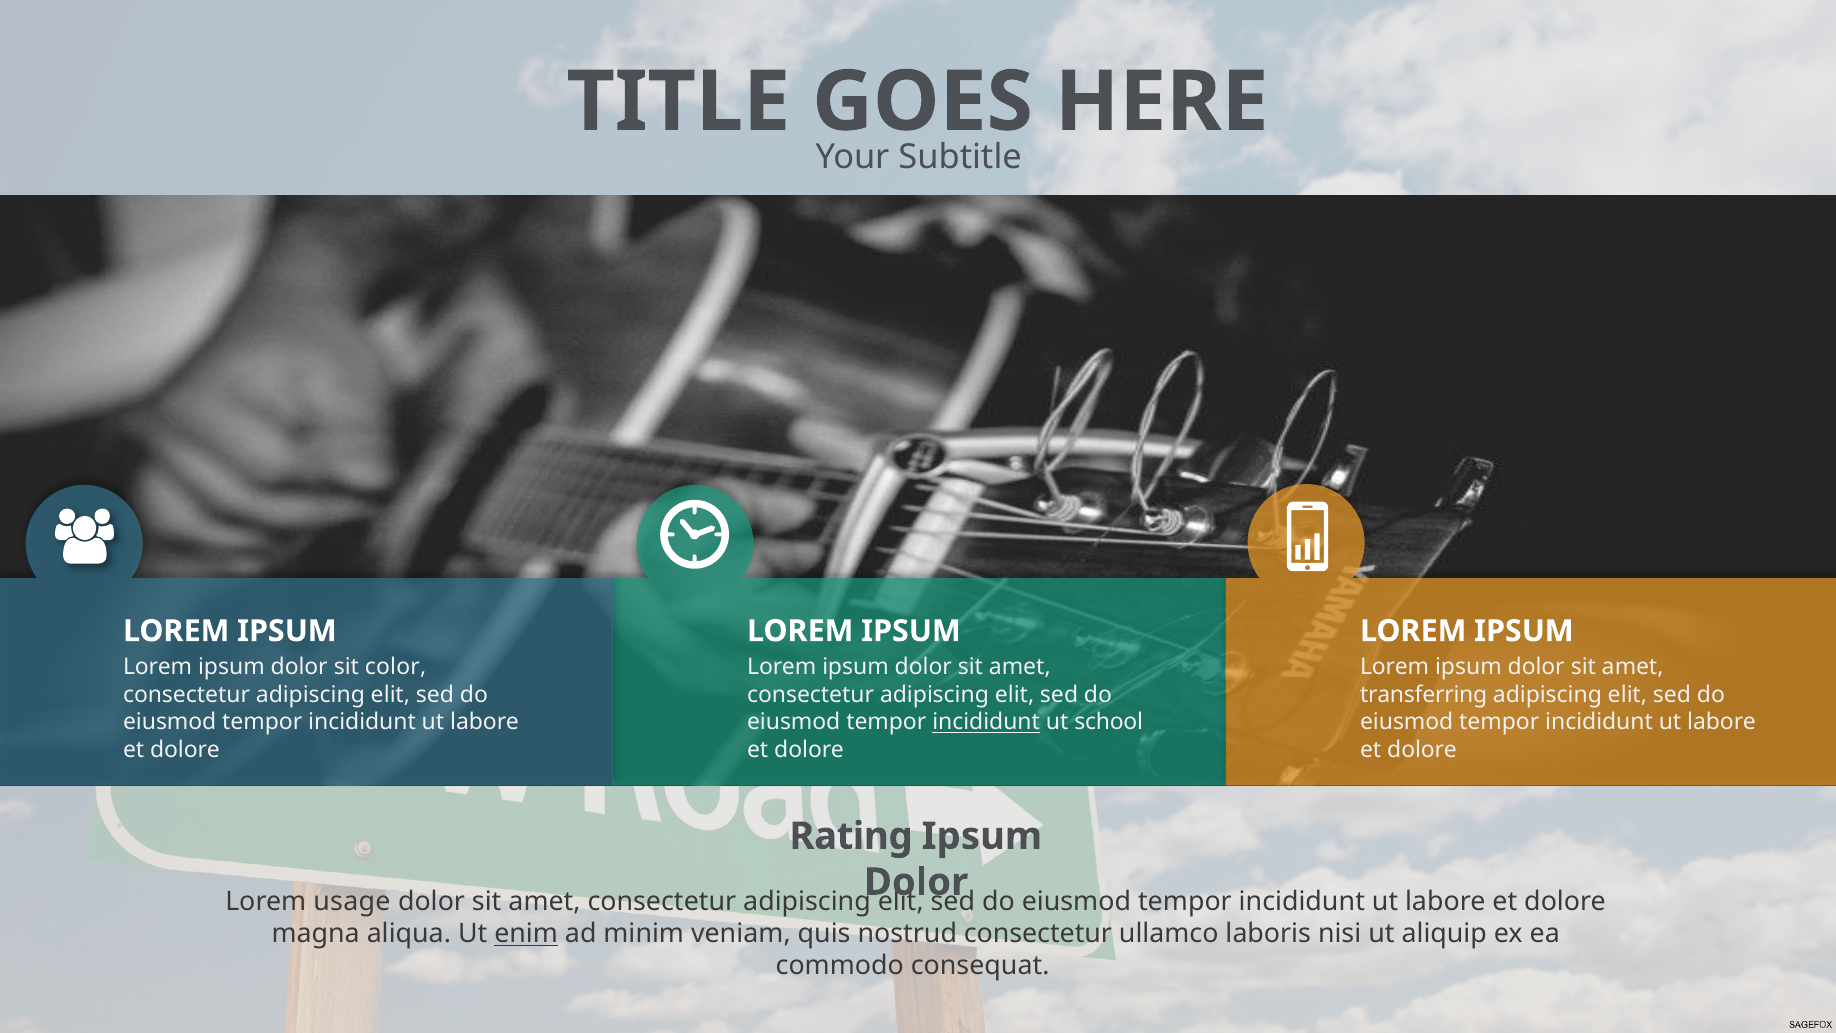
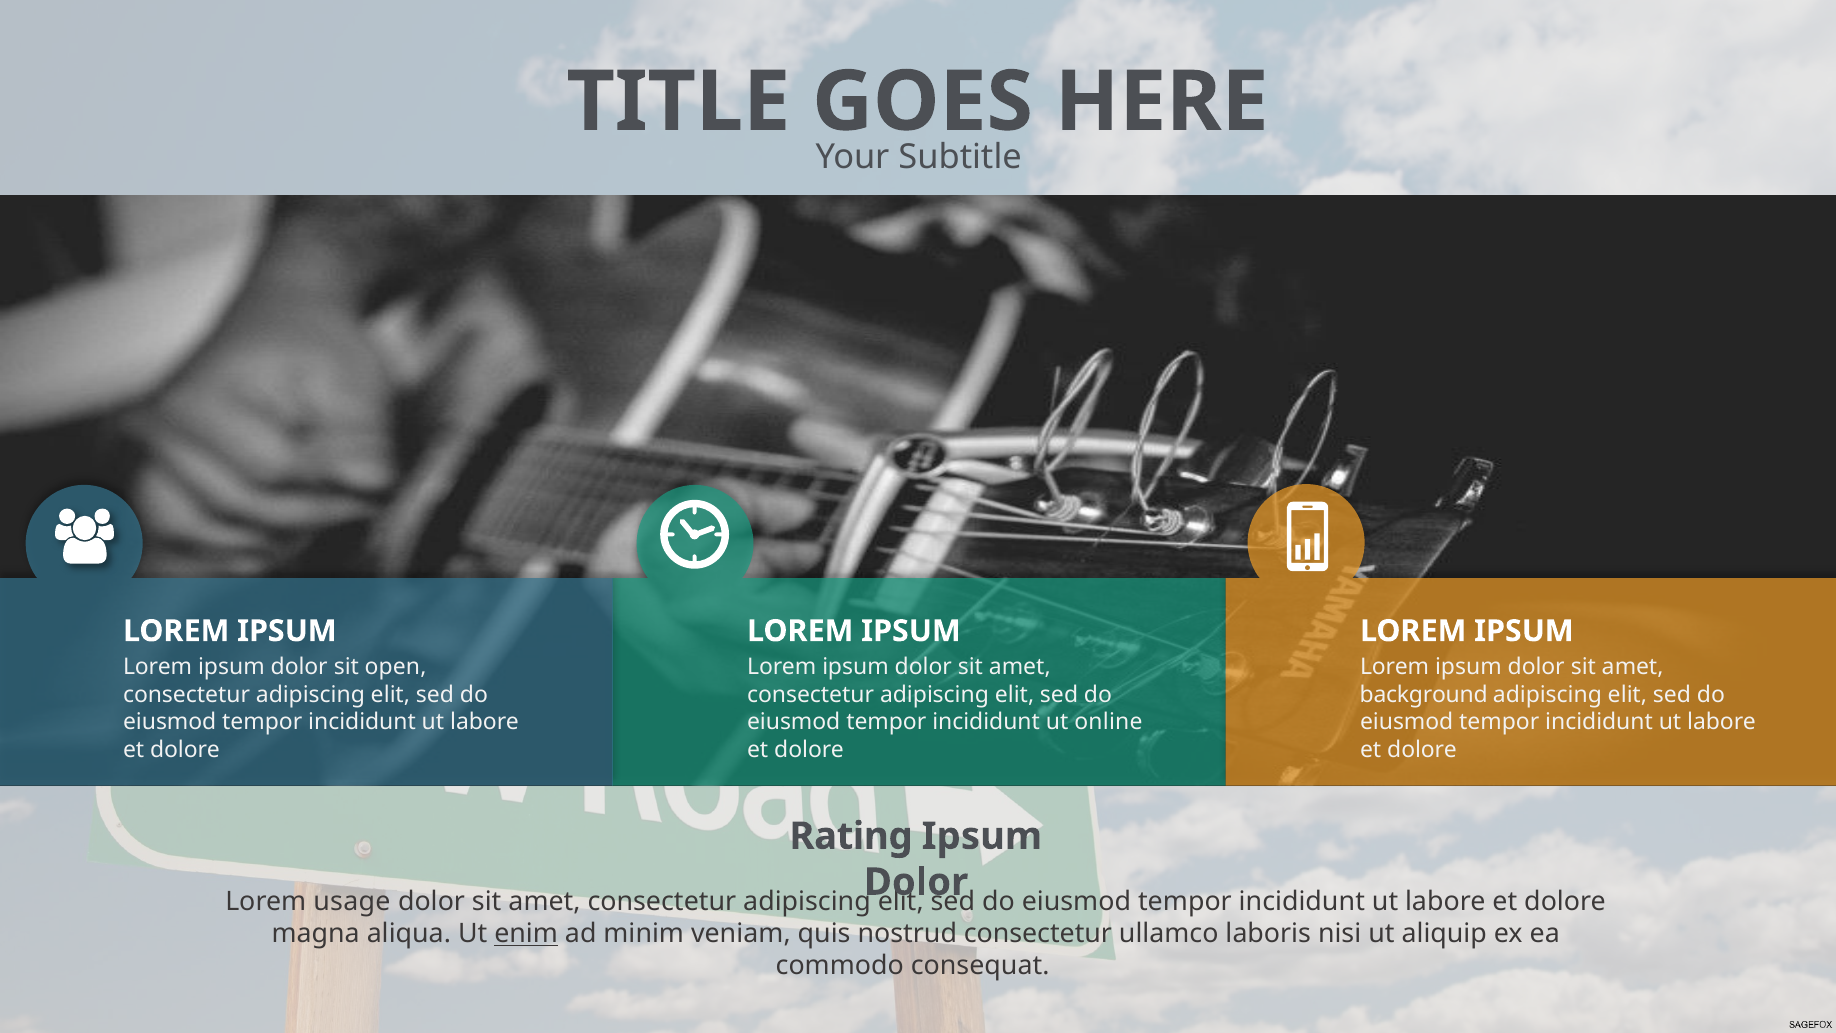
color: color -> open (396, 667)
transferring: transferring -> background (1424, 695)
incididunt underline: present -> none (986, 722)
school: school -> online (1108, 722)
